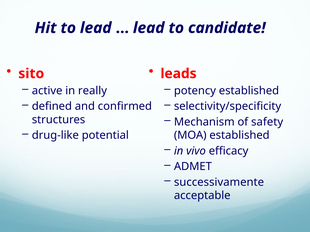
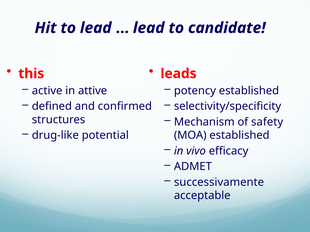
sito: sito -> this (31, 74)
really: really -> attive (93, 91)
